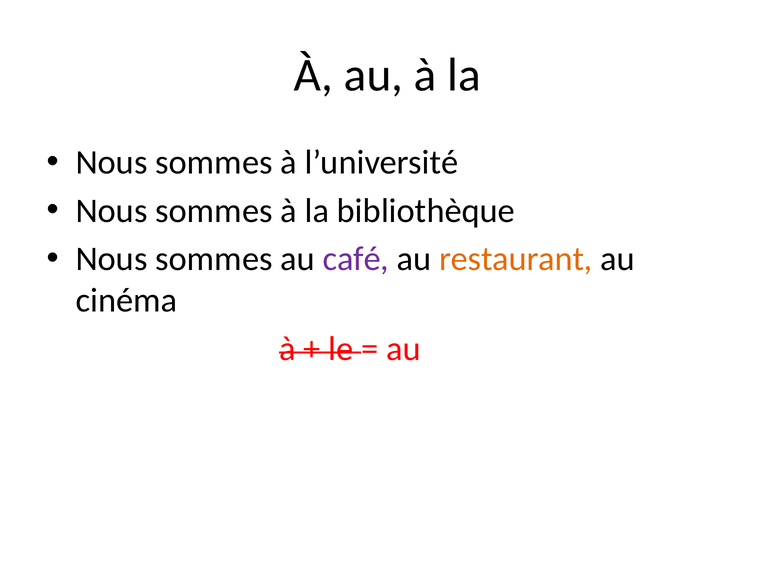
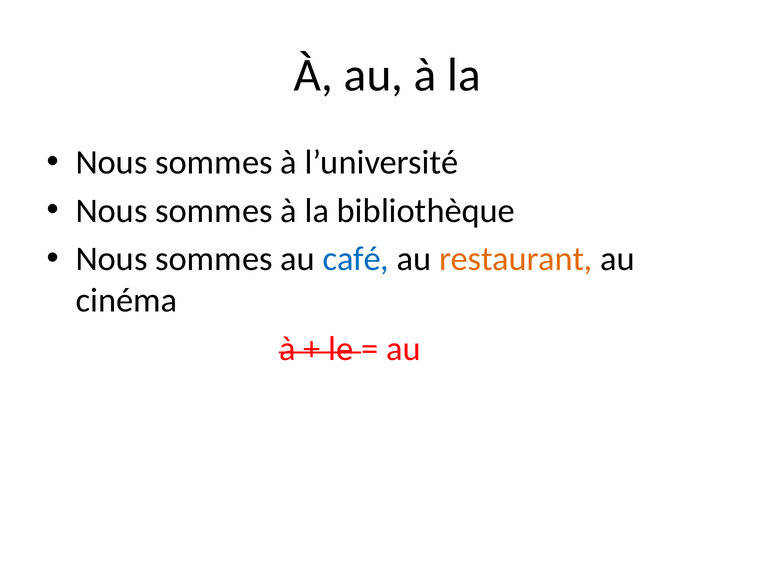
café colour: purple -> blue (356, 259)
